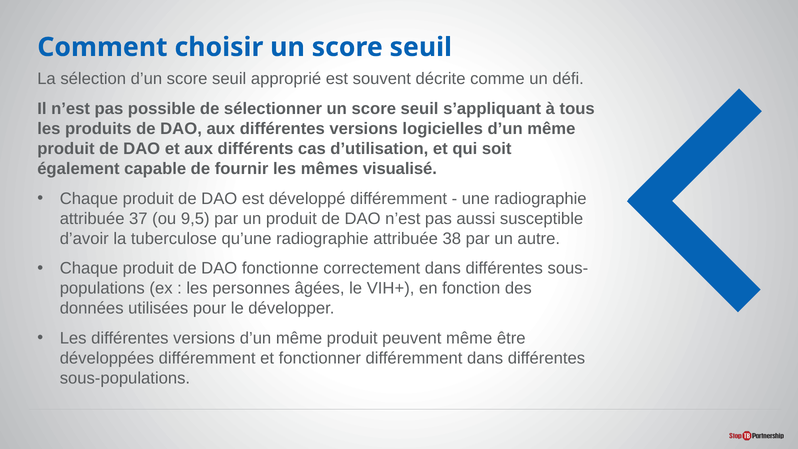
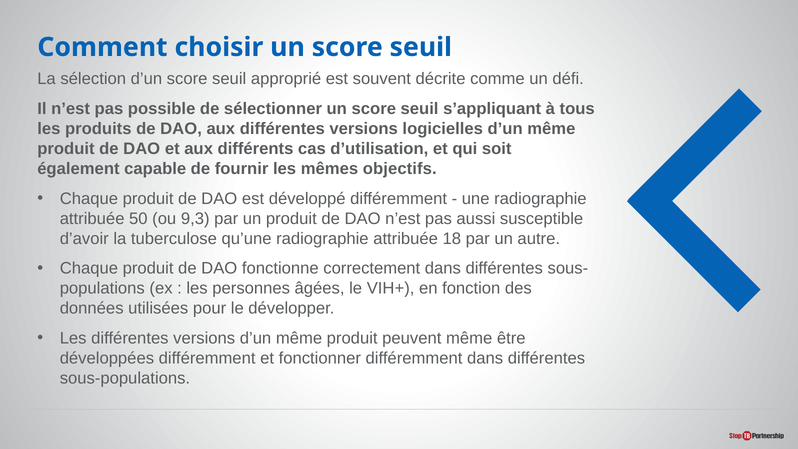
visualisé: visualisé -> objectifs (400, 169)
37: 37 -> 50 (138, 219)
9,5: 9,5 -> 9,3 (195, 219)
38: 38 -> 18 (452, 239)
